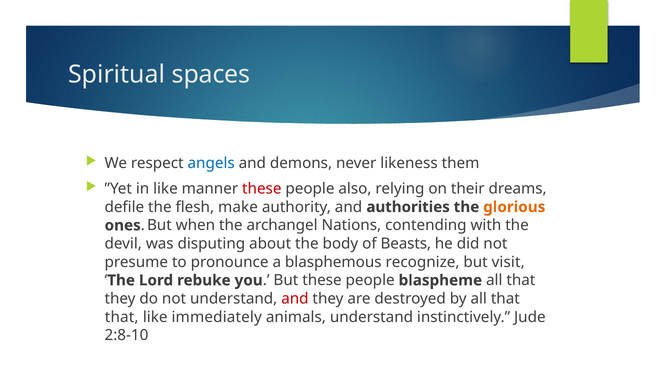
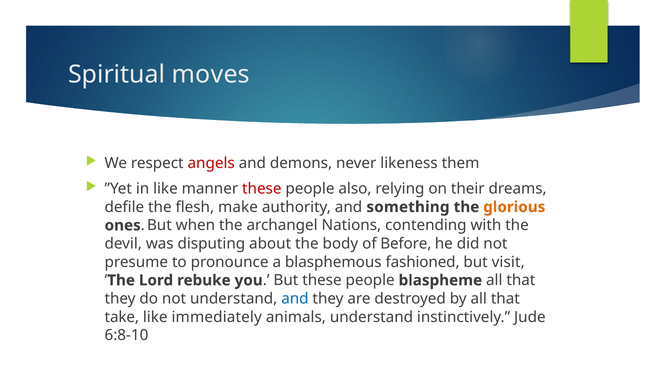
spaces: spaces -> moves (211, 74)
angels colour: blue -> red (211, 163)
authorities: authorities -> something (408, 207)
Beasts: Beasts -> Before (406, 243)
recognize: recognize -> fashioned (423, 262)
and colour: red -> blue (295, 298)
that: that -> take (122, 317)
2:8-10: 2:8-10 -> 6:8-10 (126, 335)
